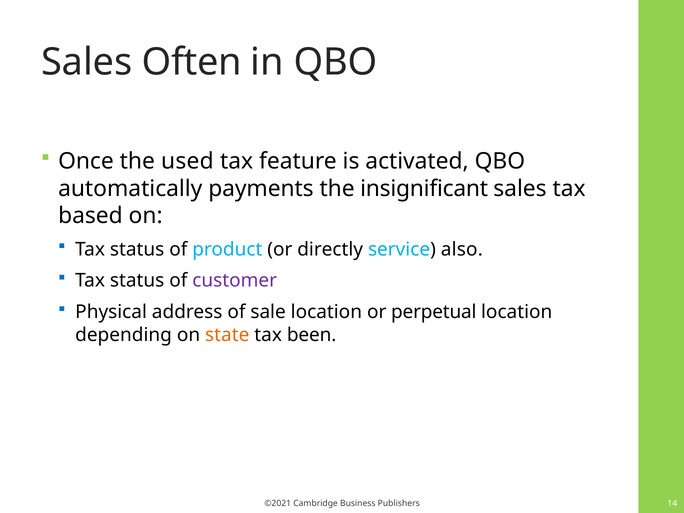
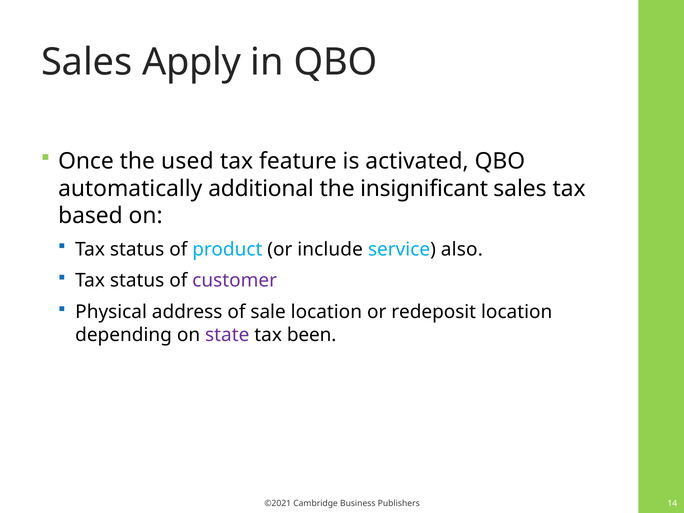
Often: Often -> Apply (192, 62)
payments: payments -> additional (261, 189)
directly: directly -> include (330, 249)
perpetual: perpetual -> redeposit (434, 312)
state colour: orange -> purple (227, 335)
